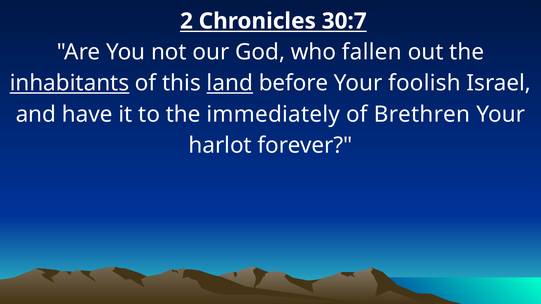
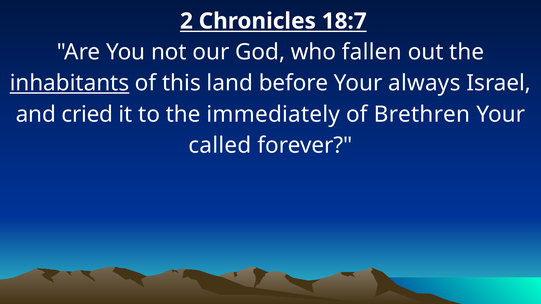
30:7: 30:7 -> 18:7 (344, 21)
land underline: present -> none (230, 83)
foolish: foolish -> always (424, 83)
have: have -> cried (87, 114)
harlot: harlot -> called (220, 145)
